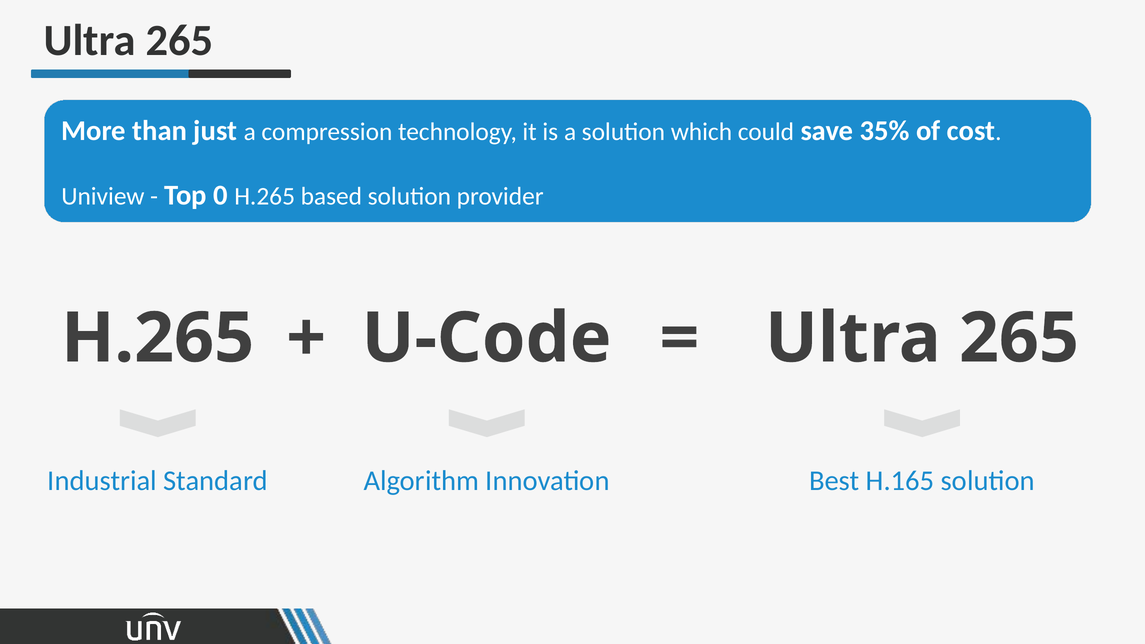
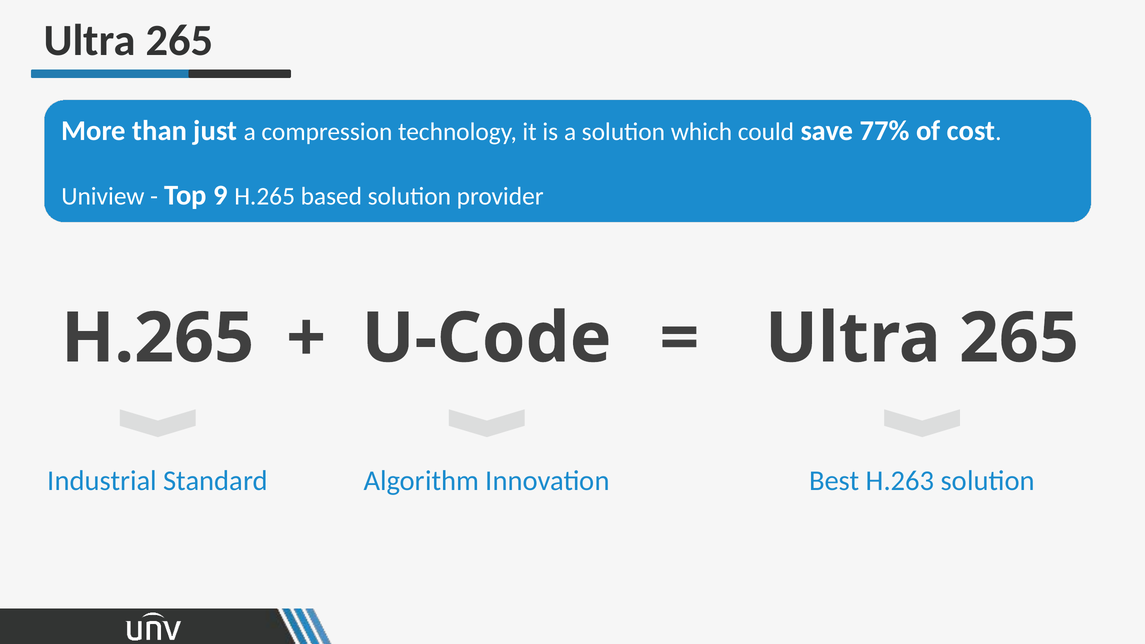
35%: 35% -> 77% (885, 131)
0: 0 -> 9 (221, 196)
H.165: H.165 -> H.263 (900, 481)
